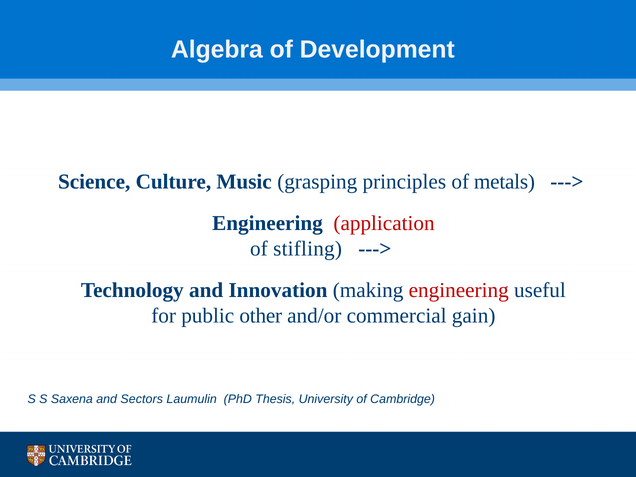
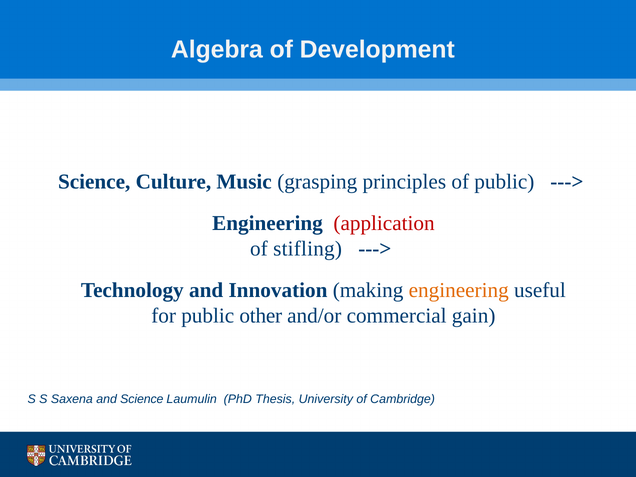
of metals: metals -> public (504, 182)
engineering colour: red -> orange (459, 290)
and Sectors: Sectors -> Science (142, 399)
